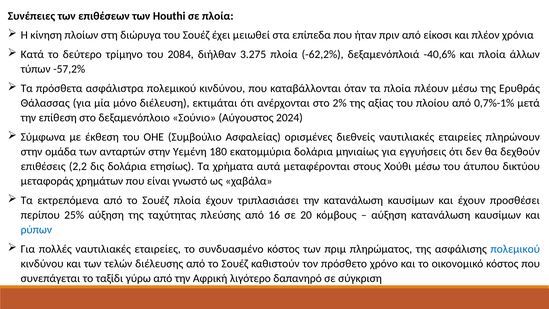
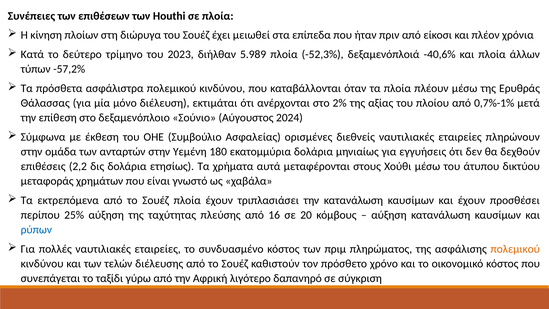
2084: 2084 -> 2023 (181, 54)
3.275: 3.275 -> 5.989 (253, 54)
-62,2%: -62,2% -> -52,3% (323, 54)
πολεμικού colour: blue -> orange (515, 249)
